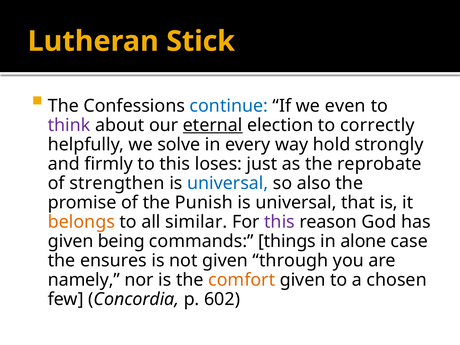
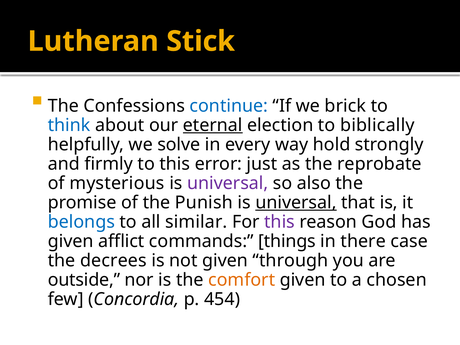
even: even -> brick (345, 106)
think colour: purple -> blue (69, 125)
correctly: correctly -> biblically (377, 125)
loses: loses -> error (218, 164)
strengthen: strengthen -> mysterious (117, 183)
universal colour: blue -> purple (228, 183)
universal underline: none -> present (296, 203)
belongs colour: orange -> blue (81, 222)
being: being -> afflict (121, 241)
alone: alone -> there (363, 241)
ensures: ensures -> decrees (113, 260)
namely: namely -> outside (84, 280)
602: 602 -> 454 (222, 299)
